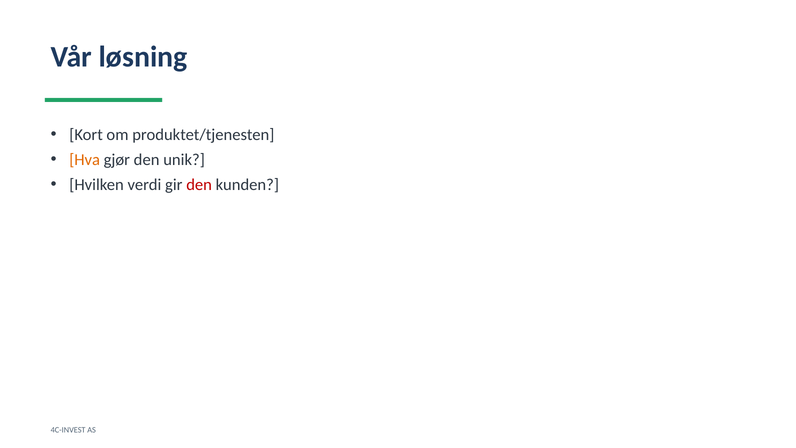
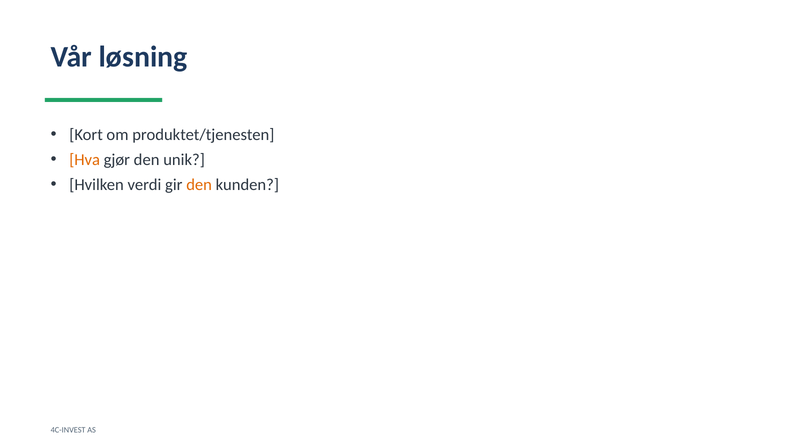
den colour: red -> orange (199, 185)
